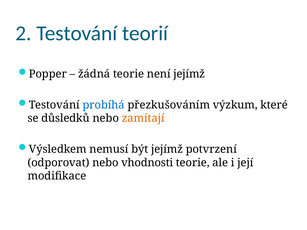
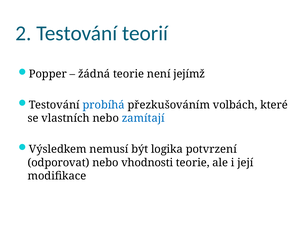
výzkum: výzkum -> volbách (235, 105)
důsledků: důsledků -> vlastních (66, 118)
zamítají colour: orange -> blue (143, 118)
být jejímž: jejímž -> logika (167, 149)
